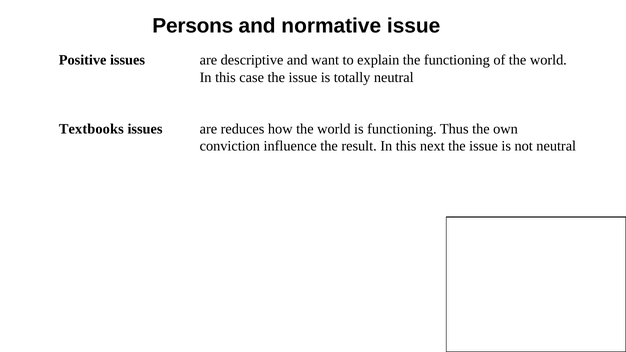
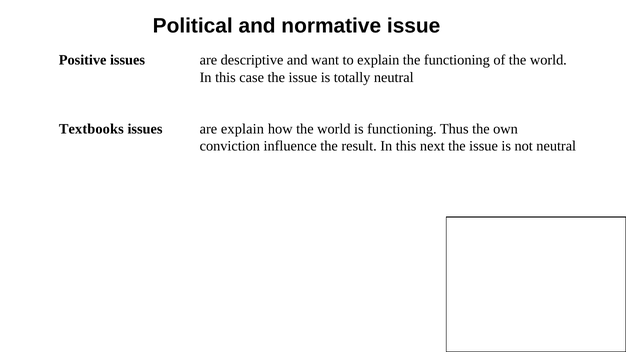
Persons: Persons -> Political (193, 26)
are reduces: reduces -> explain (242, 129)
